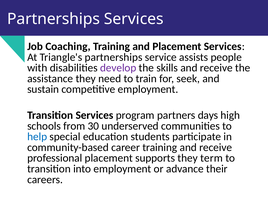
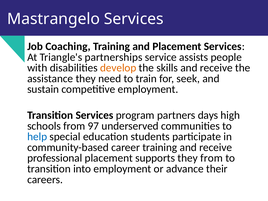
Partnerships: Partnerships -> Mastrangelo (54, 19)
develop colour: purple -> orange (118, 68)
30: 30 -> 97 (93, 126)
they term: term -> from (212, 158)
